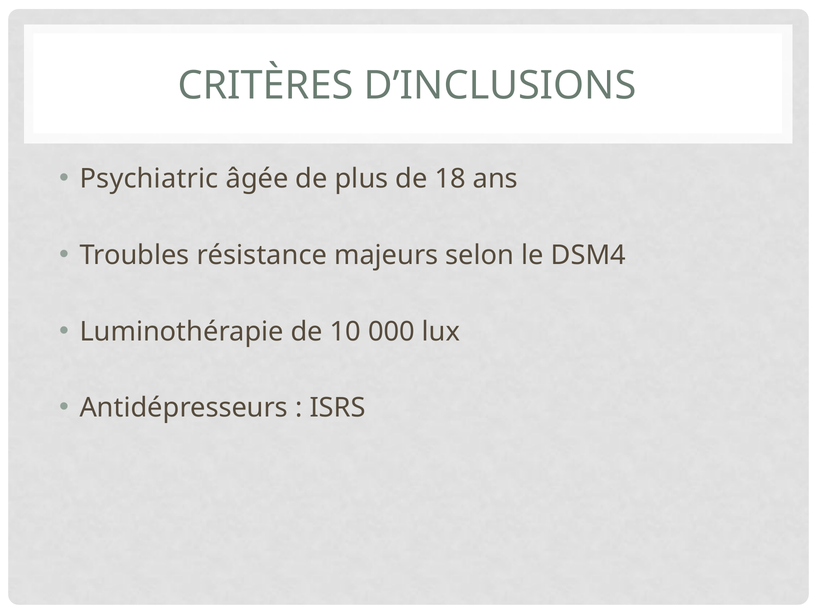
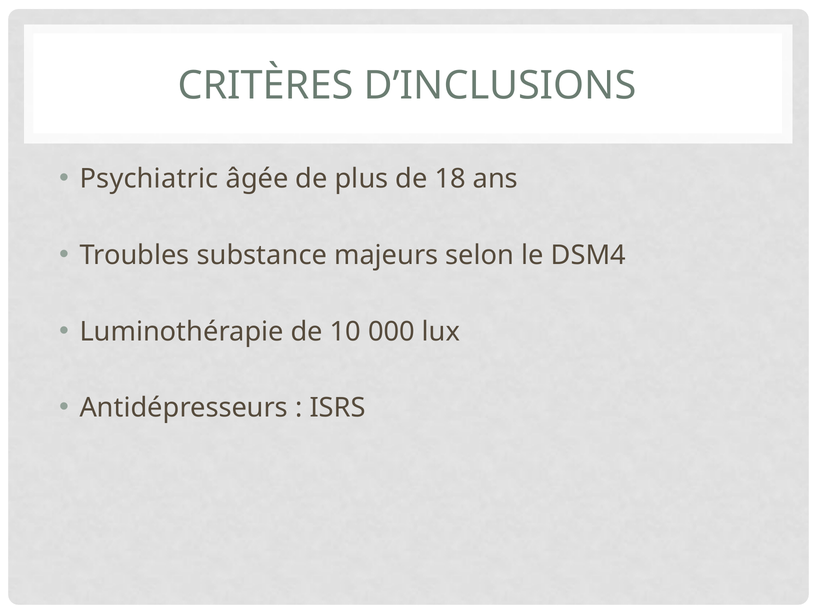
résistance: résistance -> substance (262, 255)
